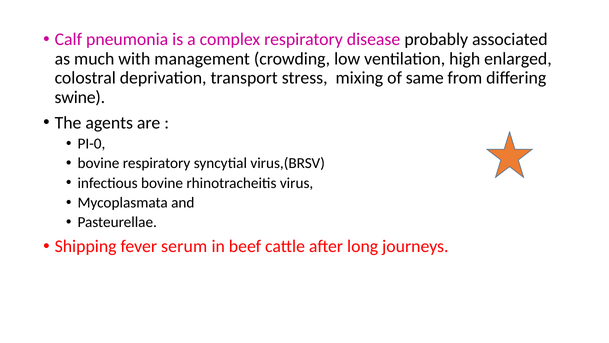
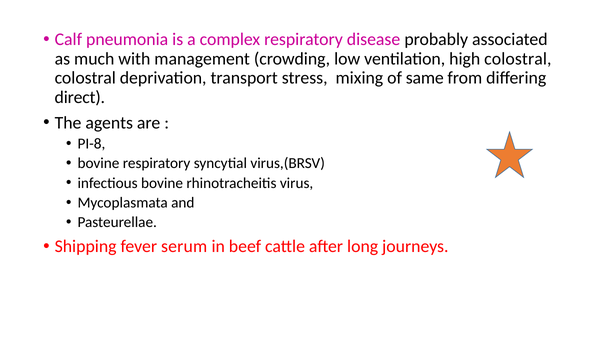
high enlarged: enlarged -> colostral (518, 59)
swine: swine -> direct (80, 97)
PI-0: PI-0 -> PI-8 (91, 144)
